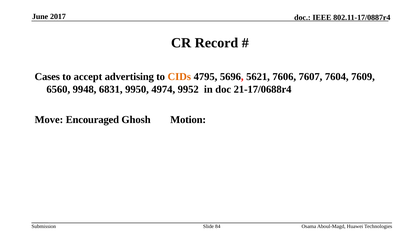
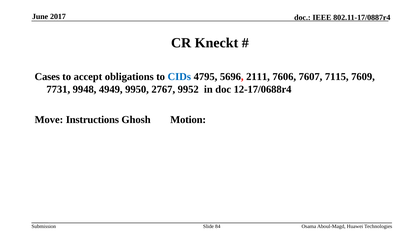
Record: Record -> Kneckt (217, 43)
advertising: advertising -> obligations (129, 77)
CIDs colour: orange -> blue (179, 77)
5621: 5621 -> 2111 (258, 77)
7604: 7604 -> 7115 (337, 77)
6560: 6560 -> 7731 (58, 89)
6831: 6831 -> 4949 (111, 89)
4974: 4974 -> 2767 (163, 89)
21-17/0688r4: 21-17/0688r4 -> 12-17/0688r4 (263, 89)
Encouraged: Encouraged -> Instructions (92, 120)
